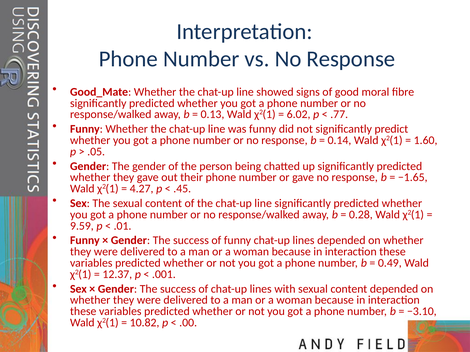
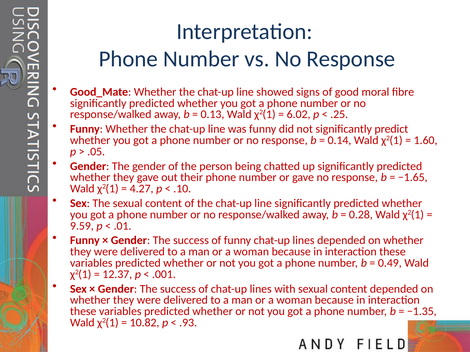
.77: .77 -> .25 (339, 115)
.45: .45 -> .10 (182, 189)
−3.10: −3.10 -> −1.35 (422, 312)
.00: .00 -> .93 (188, 323)
